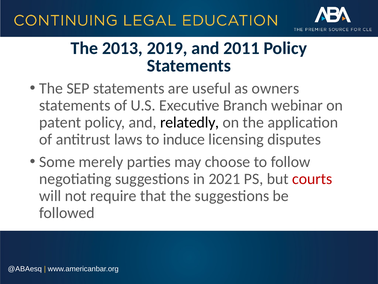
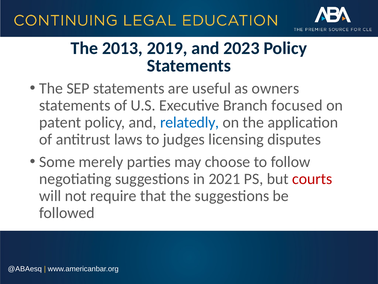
2011: 2011 -> 2023 (242, 48)
webinar: webinar -> focused (297, 105)
relatedly colour: black -> blue (190, 122)
induce: induce -> judges (184, 139)
